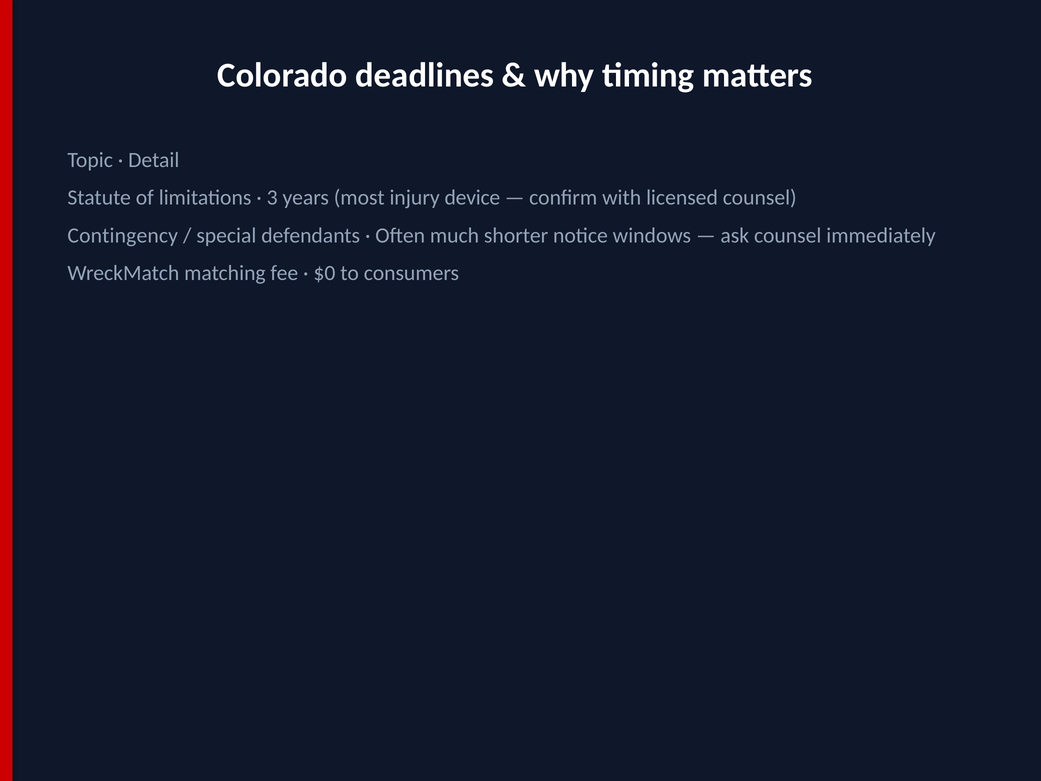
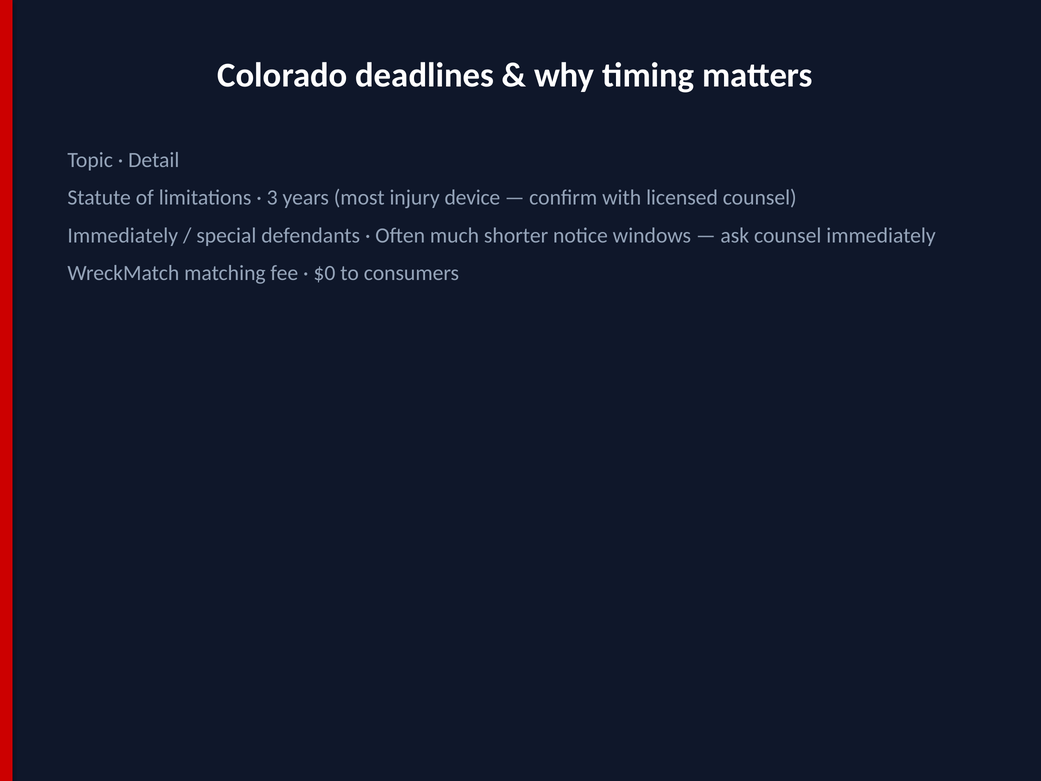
Contingency: Contingency -> Immediately (123, 235)
